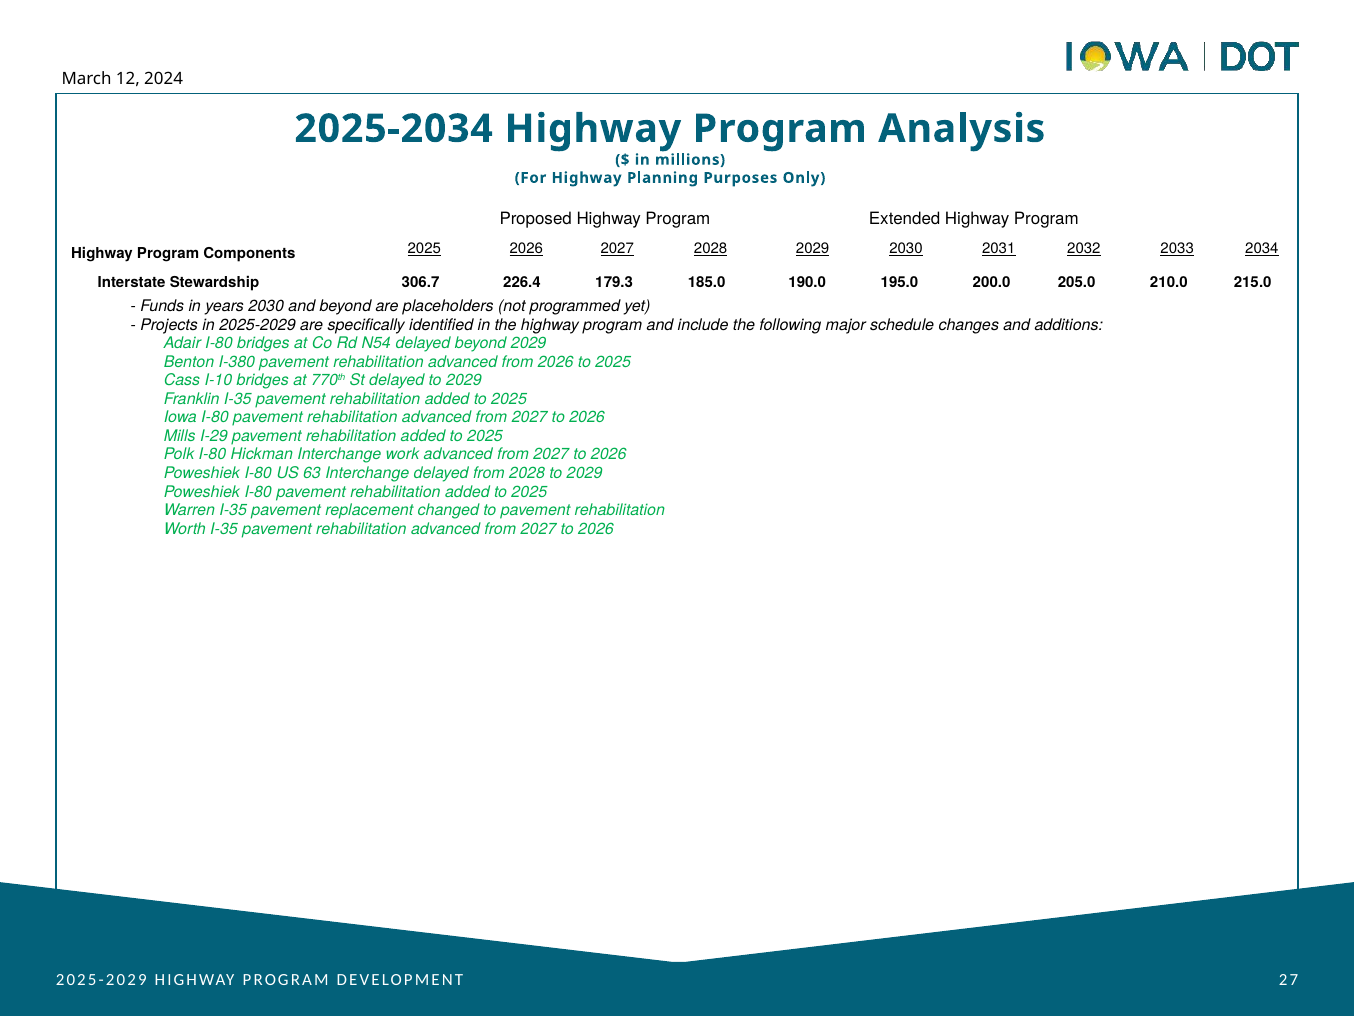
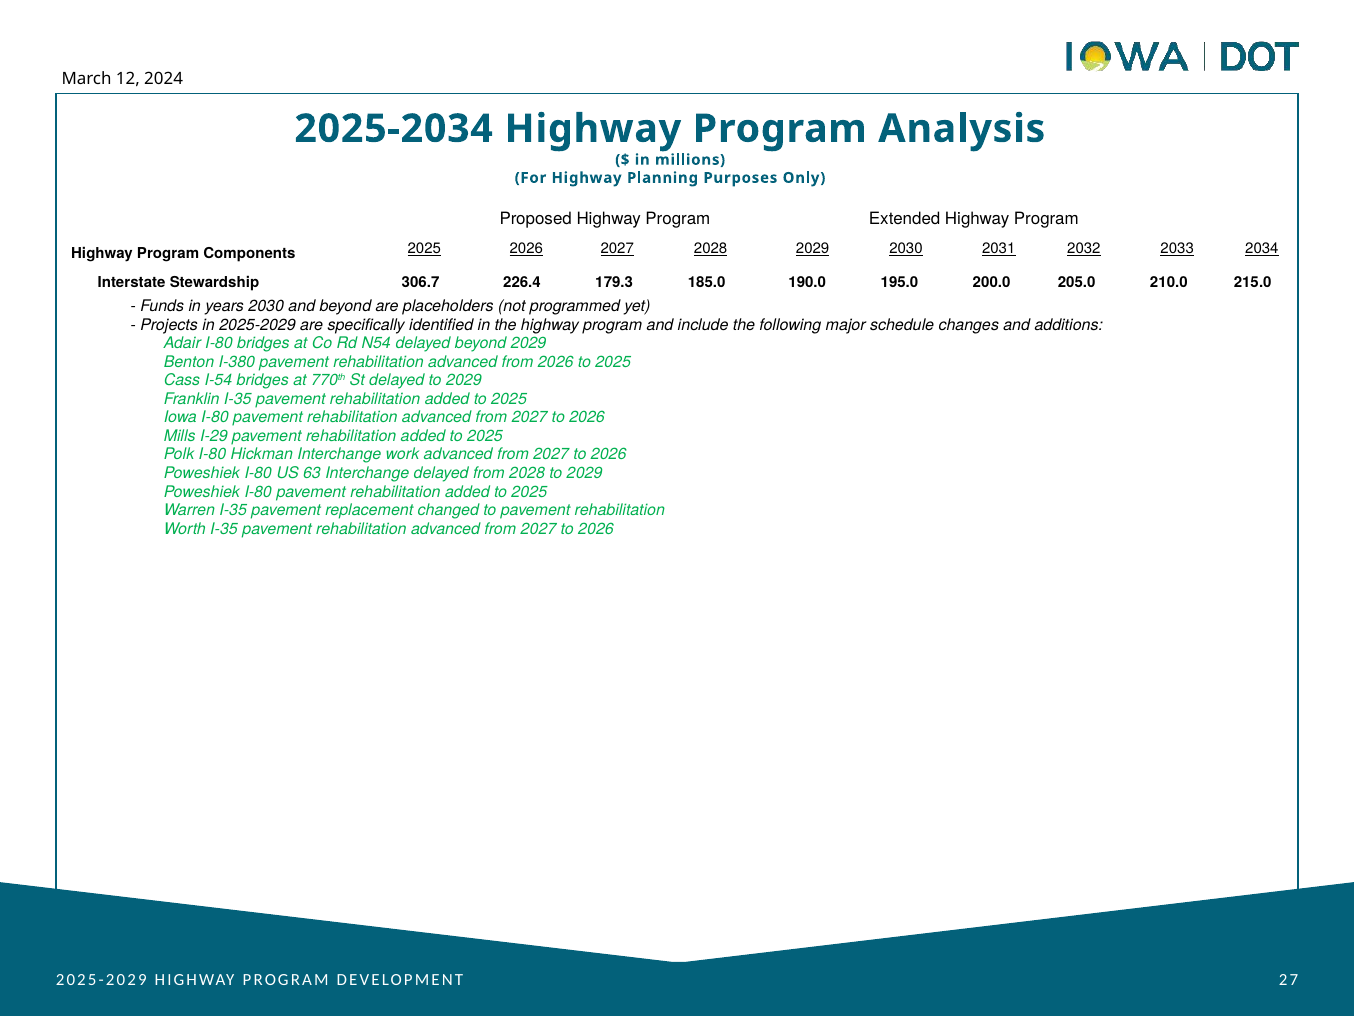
I-10: I-10 -> I-54 (218, 380)
